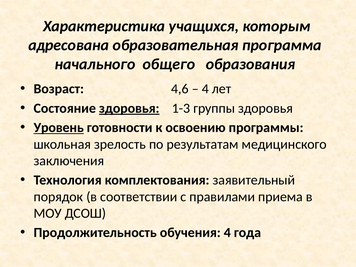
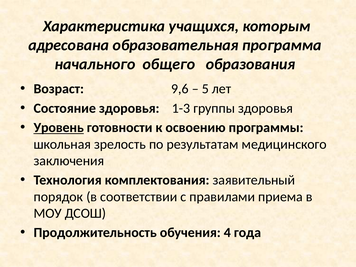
4,6: 4,6 -> 9,6 (180, 89)
4: 4 -> 5 (205, 89)
здоровья underline: present -> none (129, 108)
